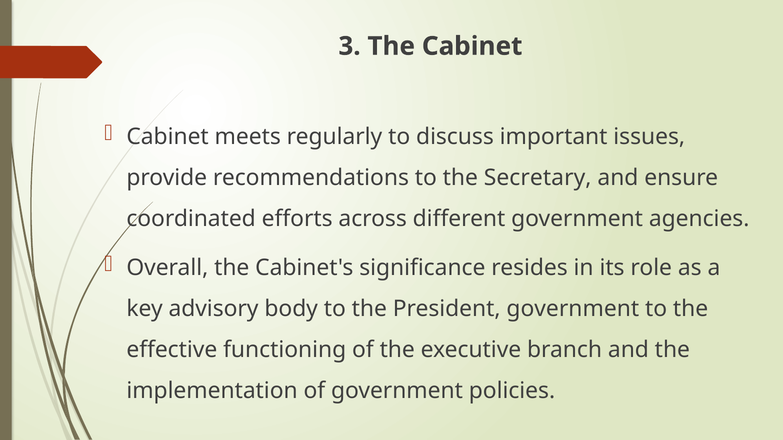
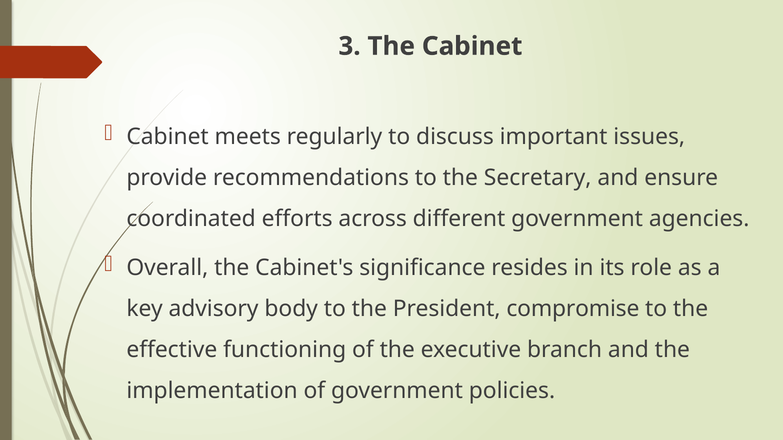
President government: government -> compromise (573, 309)
